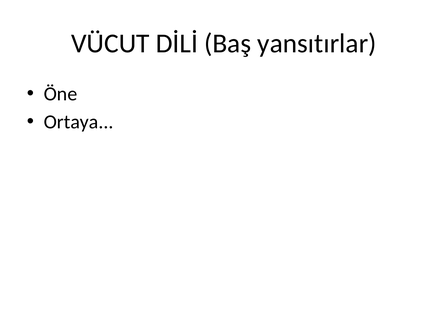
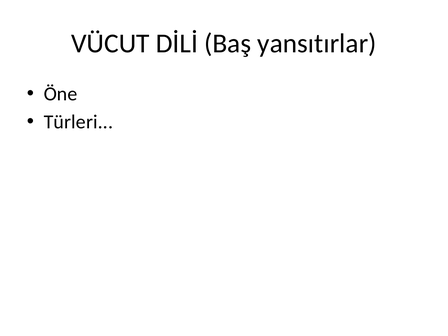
Ortaya: Ortaya -> Türleri (78, 122)
